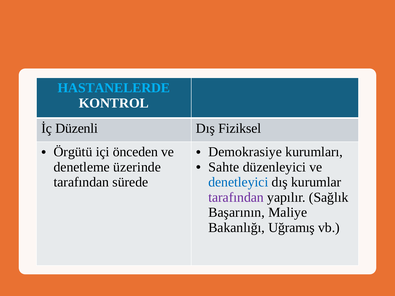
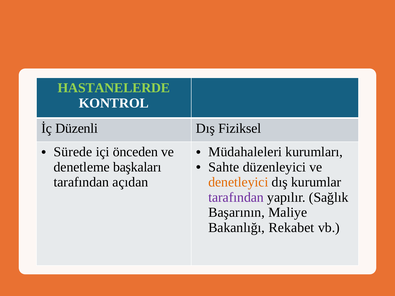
HASTANELERDE colour: light blue -> light green (114, 88)
Örgütü: Örgütü -> Sürede (73, 152)
Demokrasiye: Demokrasiye -> Müdahaleleri (245, 152)
üzerinde: üzerinde -> başkaları (137, 167)
sürede: sürede -> açıdan (130, 182)
denetleyici colour: blue -> orange (238, 182)
Uğramış: Uğramış -> Rekabet (291, 228)
